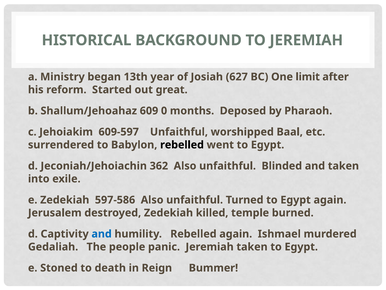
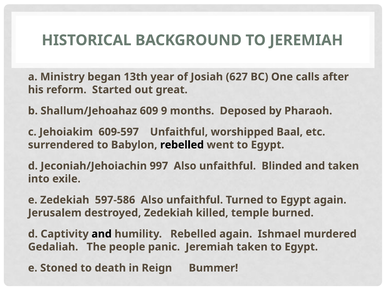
limit: limit -> calls (308, 77)
0: 0 -> 9 (164, 111)
362: 362 -> 997 (159, 166)
and colour: blue -> black (102, 234)
